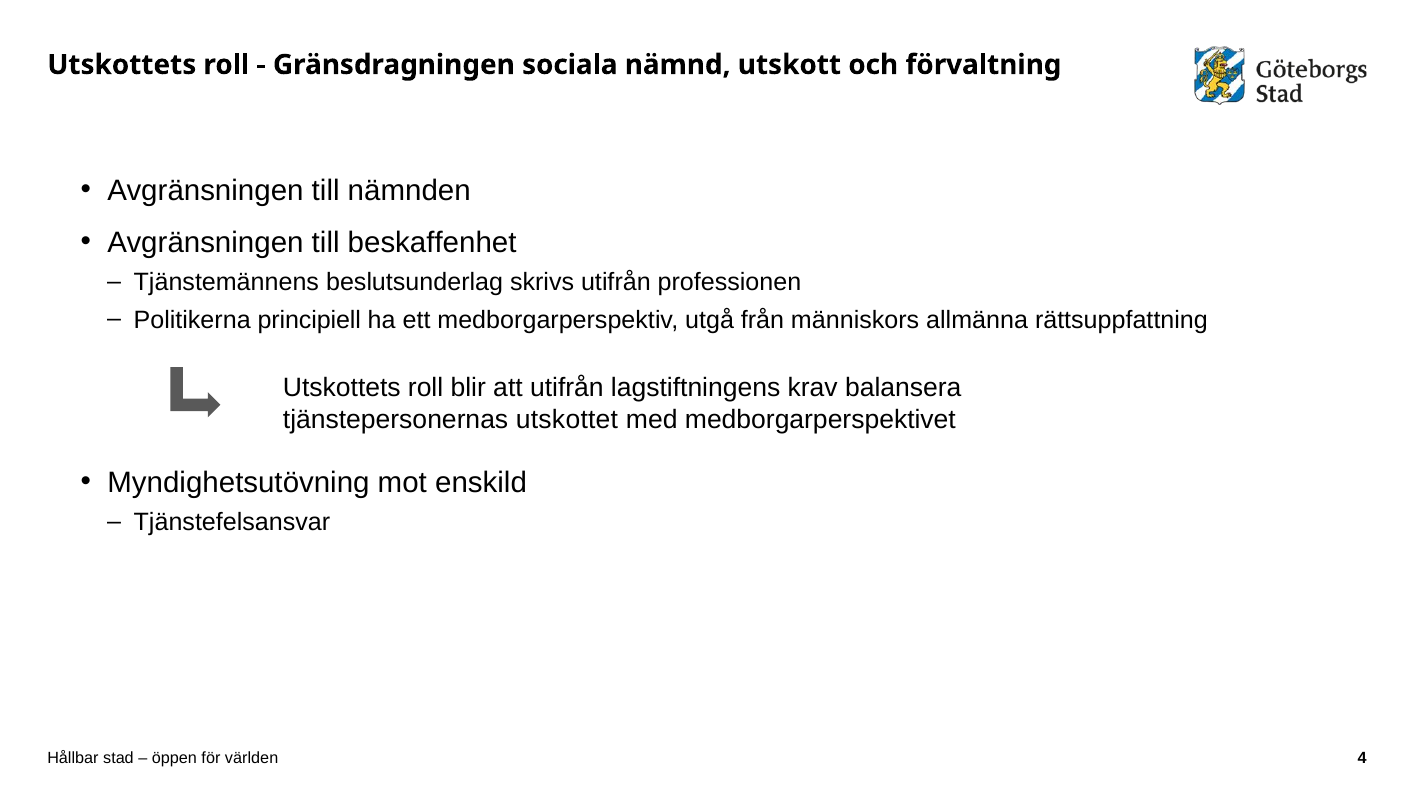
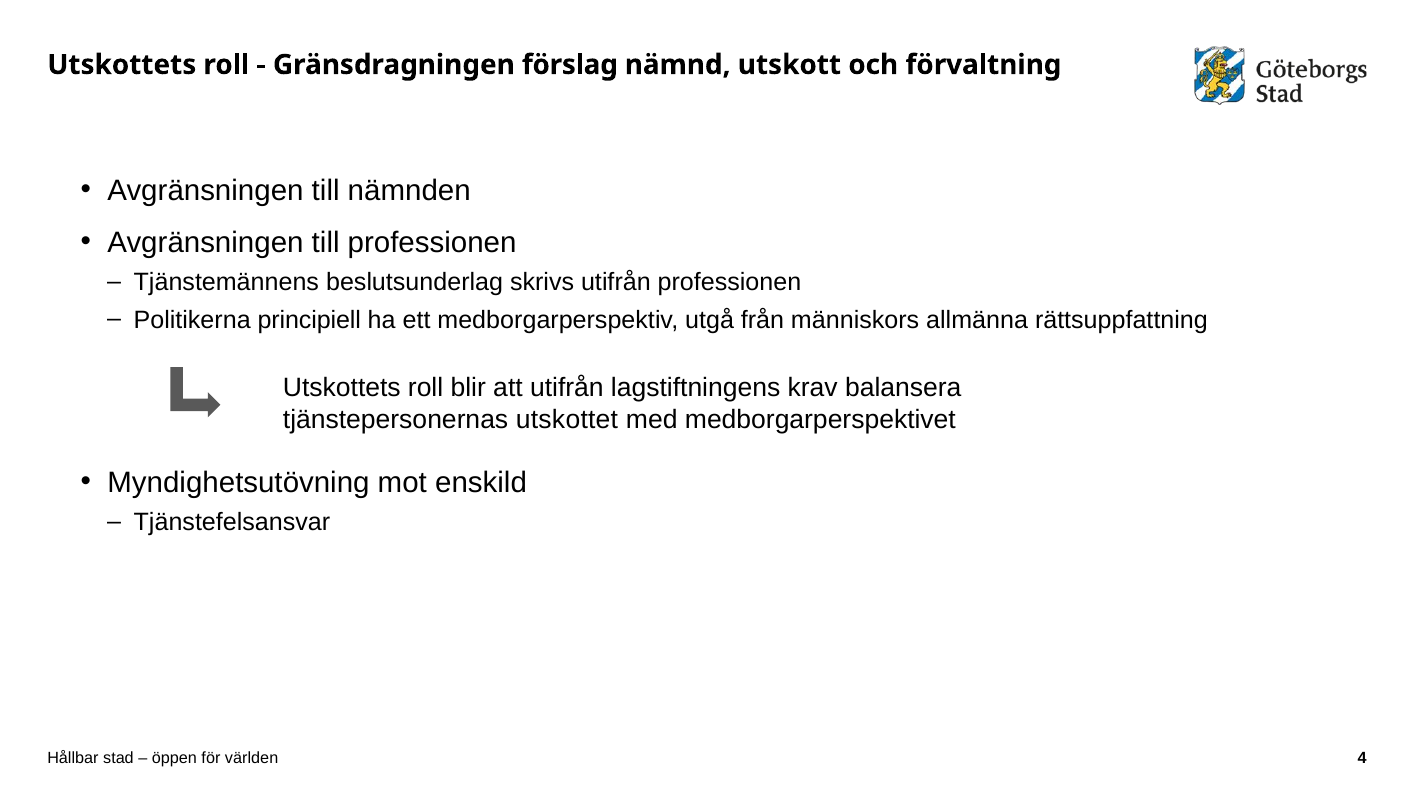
sociala: sociala -> förslag (570, 65)
till beskaffenhet: beskaffenhet -> professionen (432, 242)
